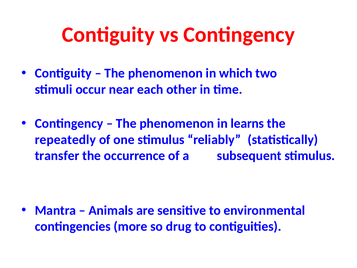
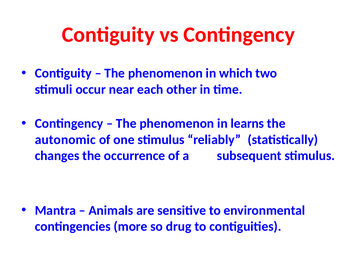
repeatedly: repeatedly -> autonomic (65, 140)
transfer: transfer -> changes (57, 156)
